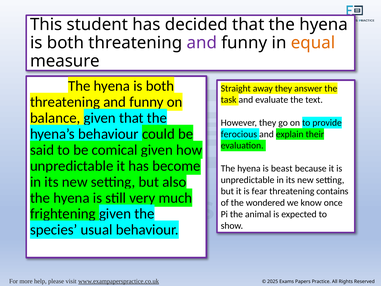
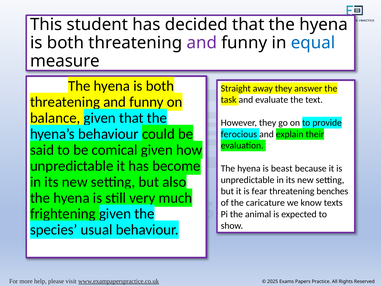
equal colour: orange -> blue (313, 43)
contains: contains -> benches (332, 191)
wondered: wondered -> caricature (265, 203)
once: once -> texts (333, 203)
